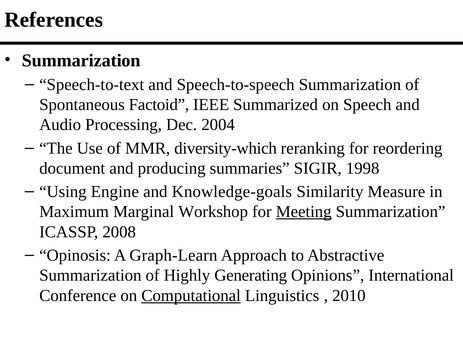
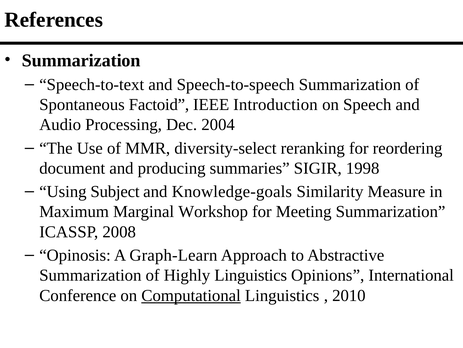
Summarized: Summarized -> Introduction (275, 104)
diversity-which: diversity-which -> diversity-select (225, 148)
Engine: Engine -> Subject (115, 191)
Meeting underline: present -> none (304, 211)
Highly Generating: Generating -> Linguistics (251, 275)
